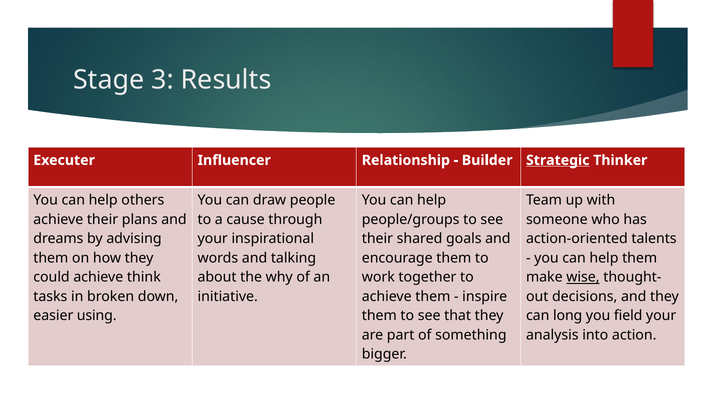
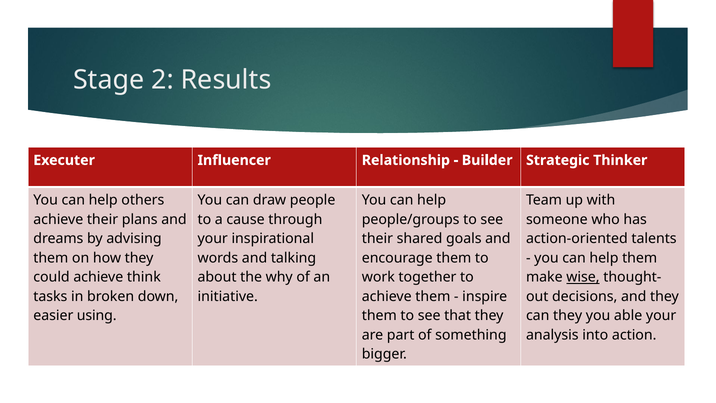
3: 3 -> 2 (163, 80)
Strategic underline: present -> none (558, 160)
can long: long -> they (568, 316)
field: field -> able (628, 316)
